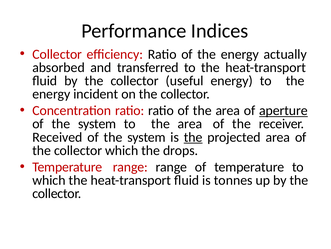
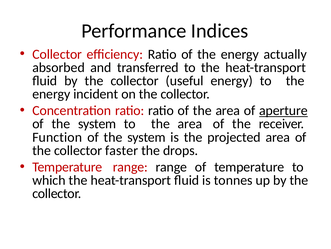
Received: Received -> Function (57, 137)
the underline: present -> none (193, 137)
collector which: which -> faster (122, 150)
